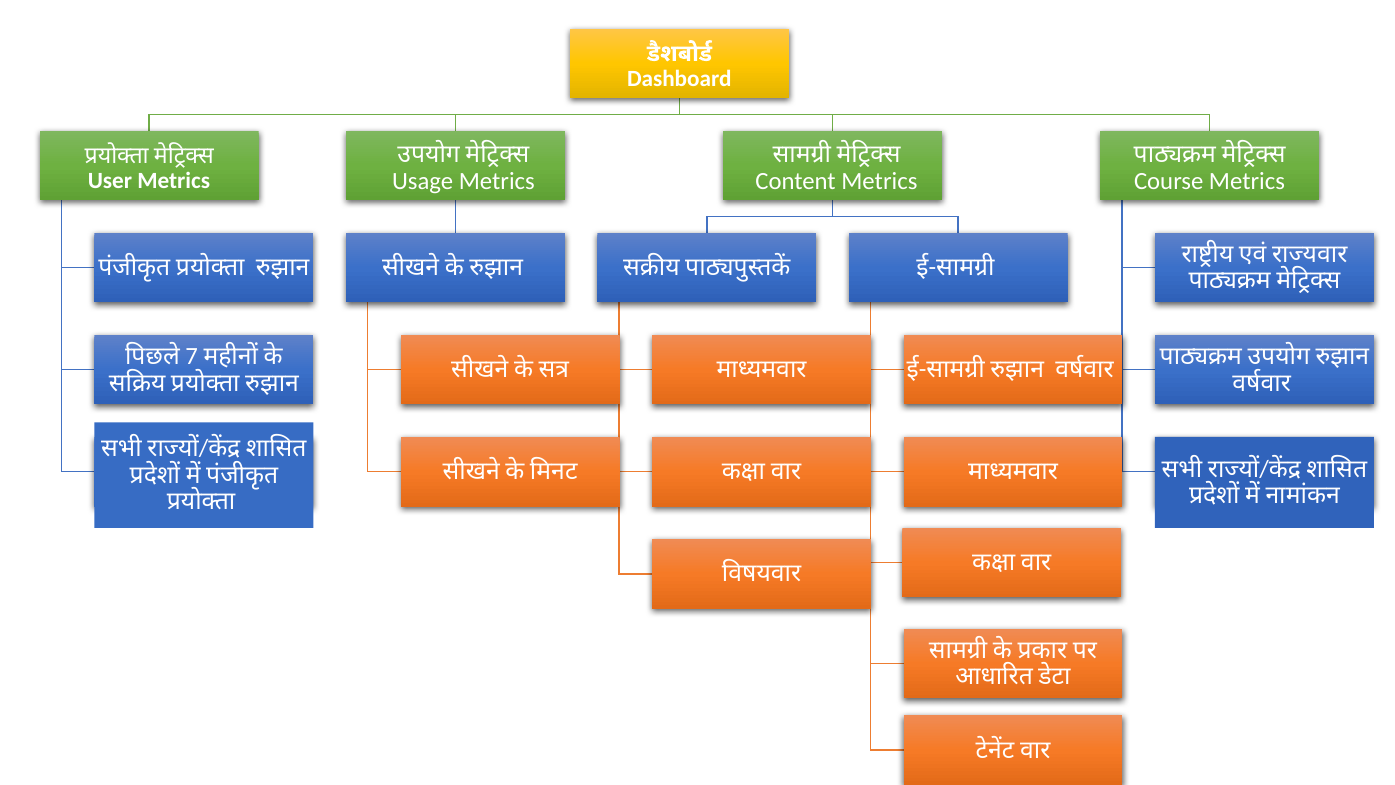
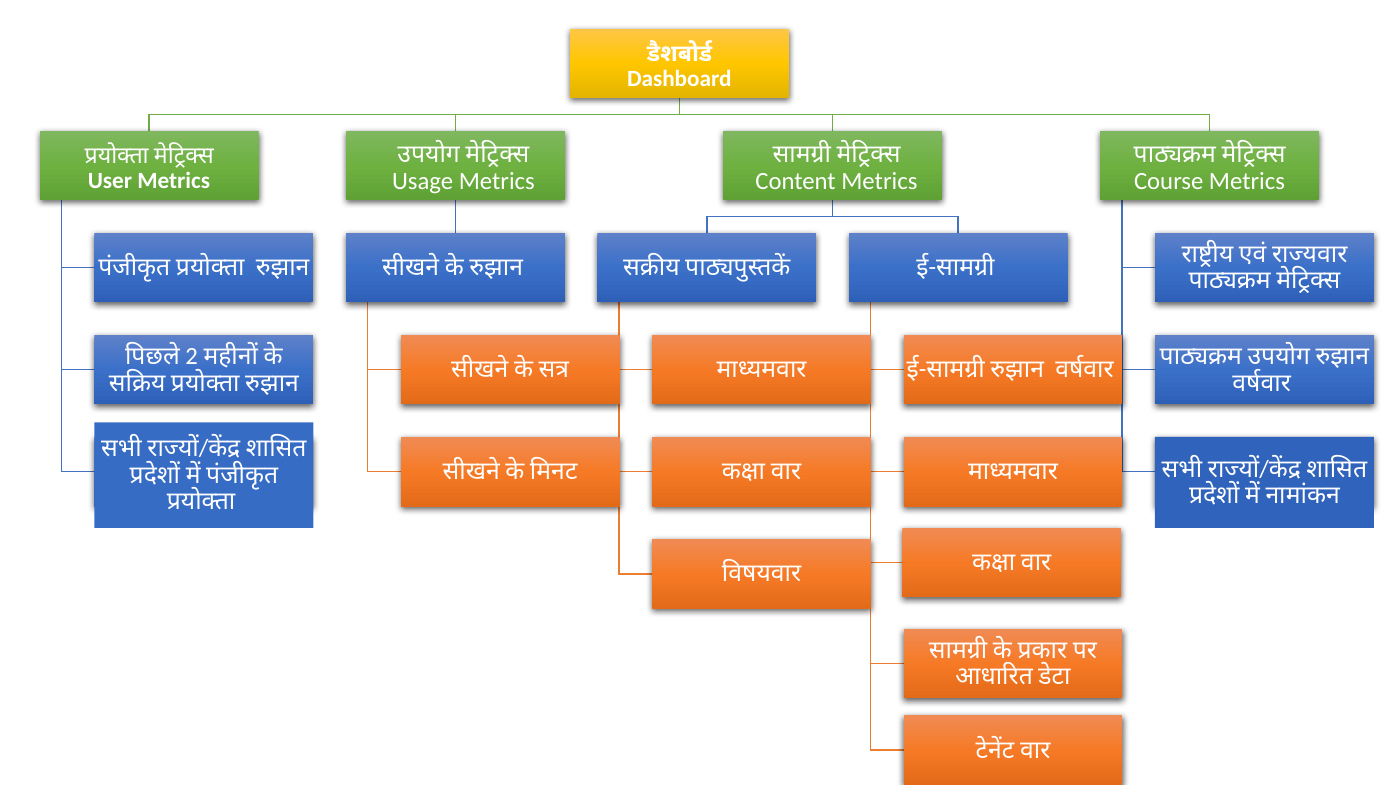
7: 7 -> 2 (192, 356)
